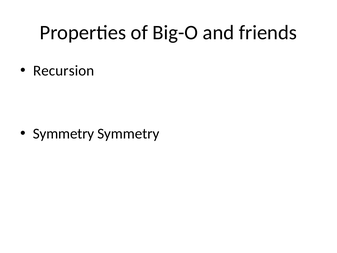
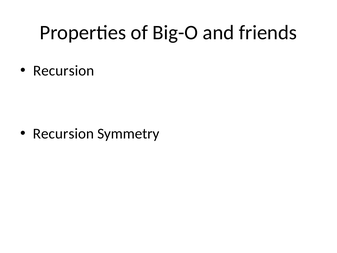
Symmetry: Symmetry -> Recursion (63, 134)
